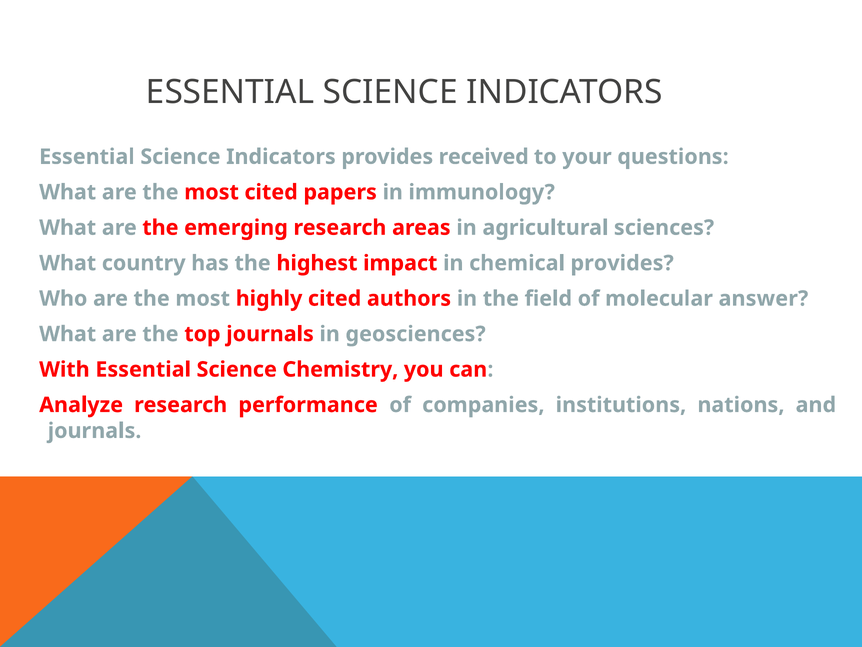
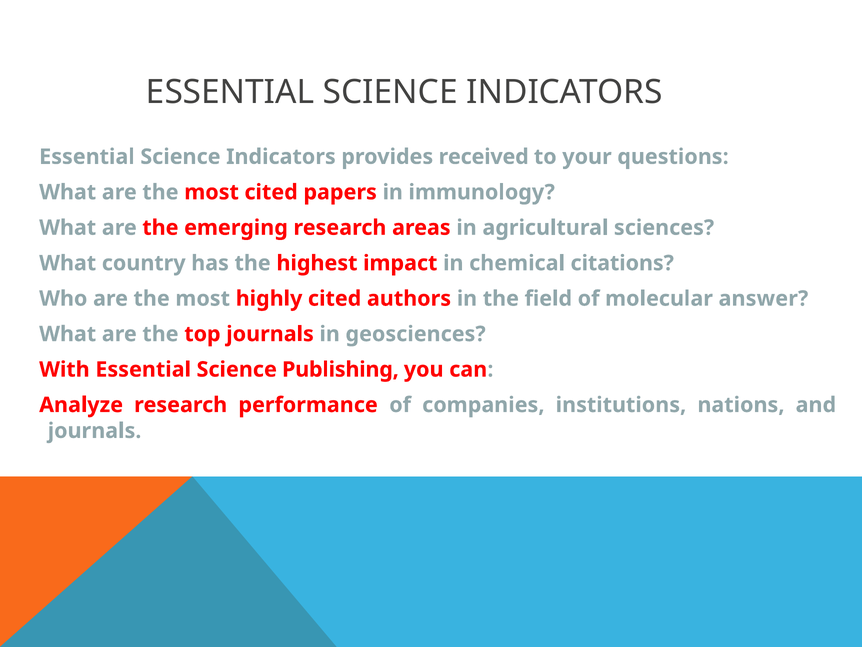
chemical provides: provides -> citations (622, 263)
Chemistry: Chemistry -> Publishing (340, 369)
